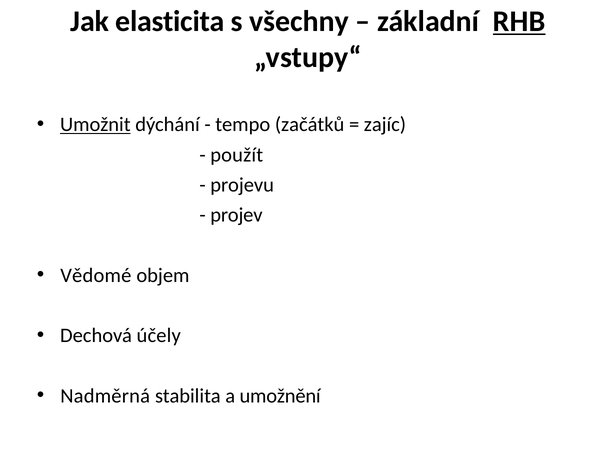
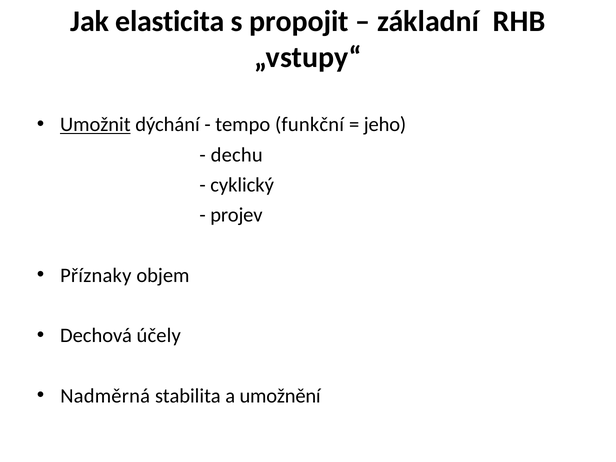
všechny: všechny -> propojit (299, 21)
RHB underline: present -> none (519, 21)
začátků: začátků -> funkční (310, 125)
zajíc: zajíc -> jeho (385, 125)
použít: použít -> dechu (237, 155)
projevu: projevu -> cyklický (242, 185)
Vědomé: Vědomé -> Příznaky (96, 275)
